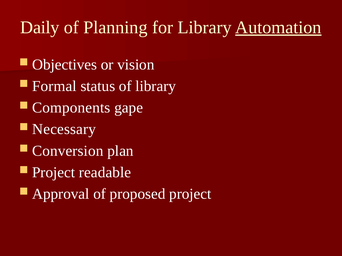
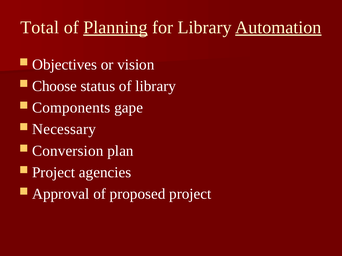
Daily: Daily -> Total (40, 27)
Planning underline: none -> present (115, 27)
Formal: Formal -> Choose (54, 86)
readable: readable -> agencies (105, 173)
